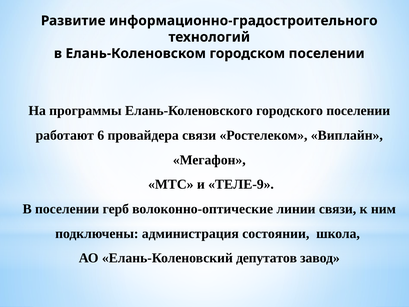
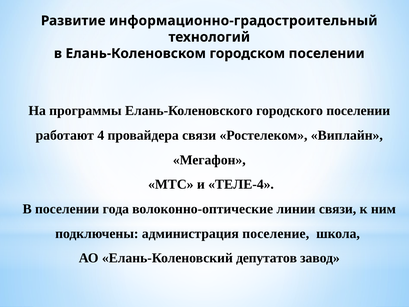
информационно-градостроительного: информационно-градостроительного -> информационно-градостроительный (243, 21)
6: 6 -> 4 (101, 135)
ТЕЛЕ-9: ТЕЛЕ-9 -> ТЕЛЕ-4 (241, 184)
герб: герб -> года (116, 209)
состоянии: состоянии -> поселение (276, 233)
